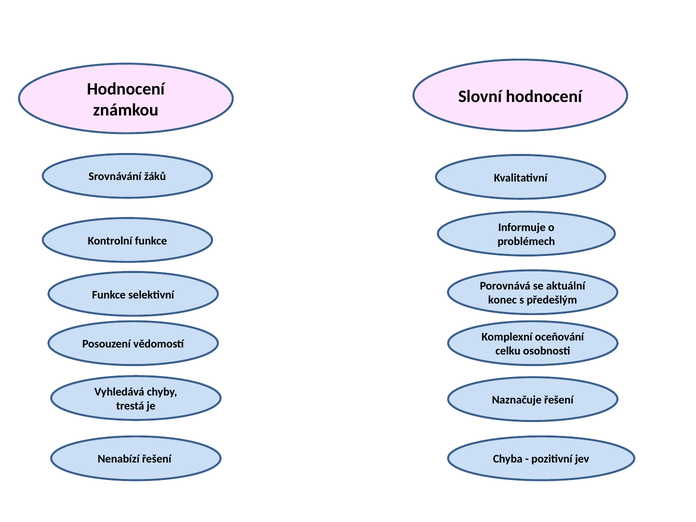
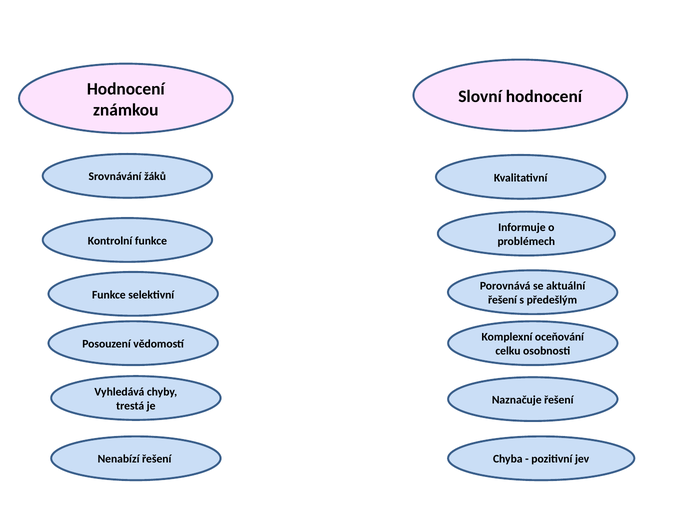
konec: konec -> řešení (503, 300)
